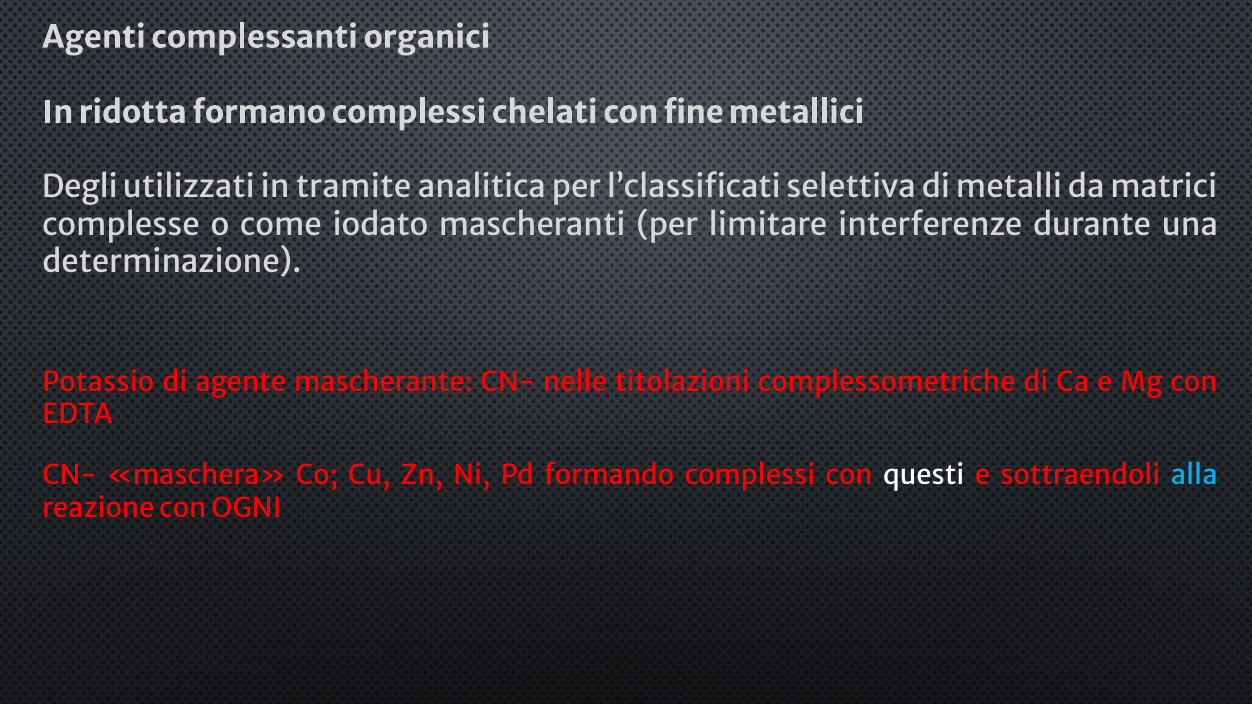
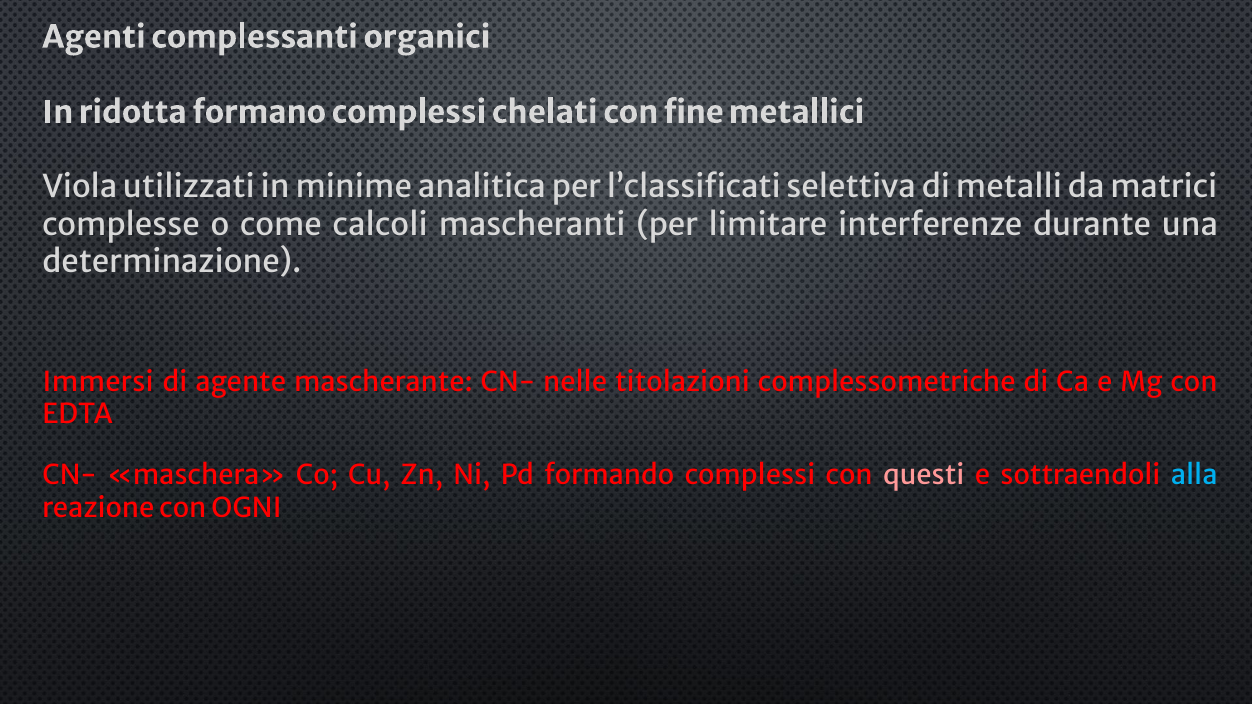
Degli: Degli -> Viola (80, 188)
tramite: tramite -> minime (354, 188)
iodato: iodato -> calcoli (380, 225)
Potassio: Potassio -> Immersi (98, 382)
questi colour: white -> pink (924, 476)
